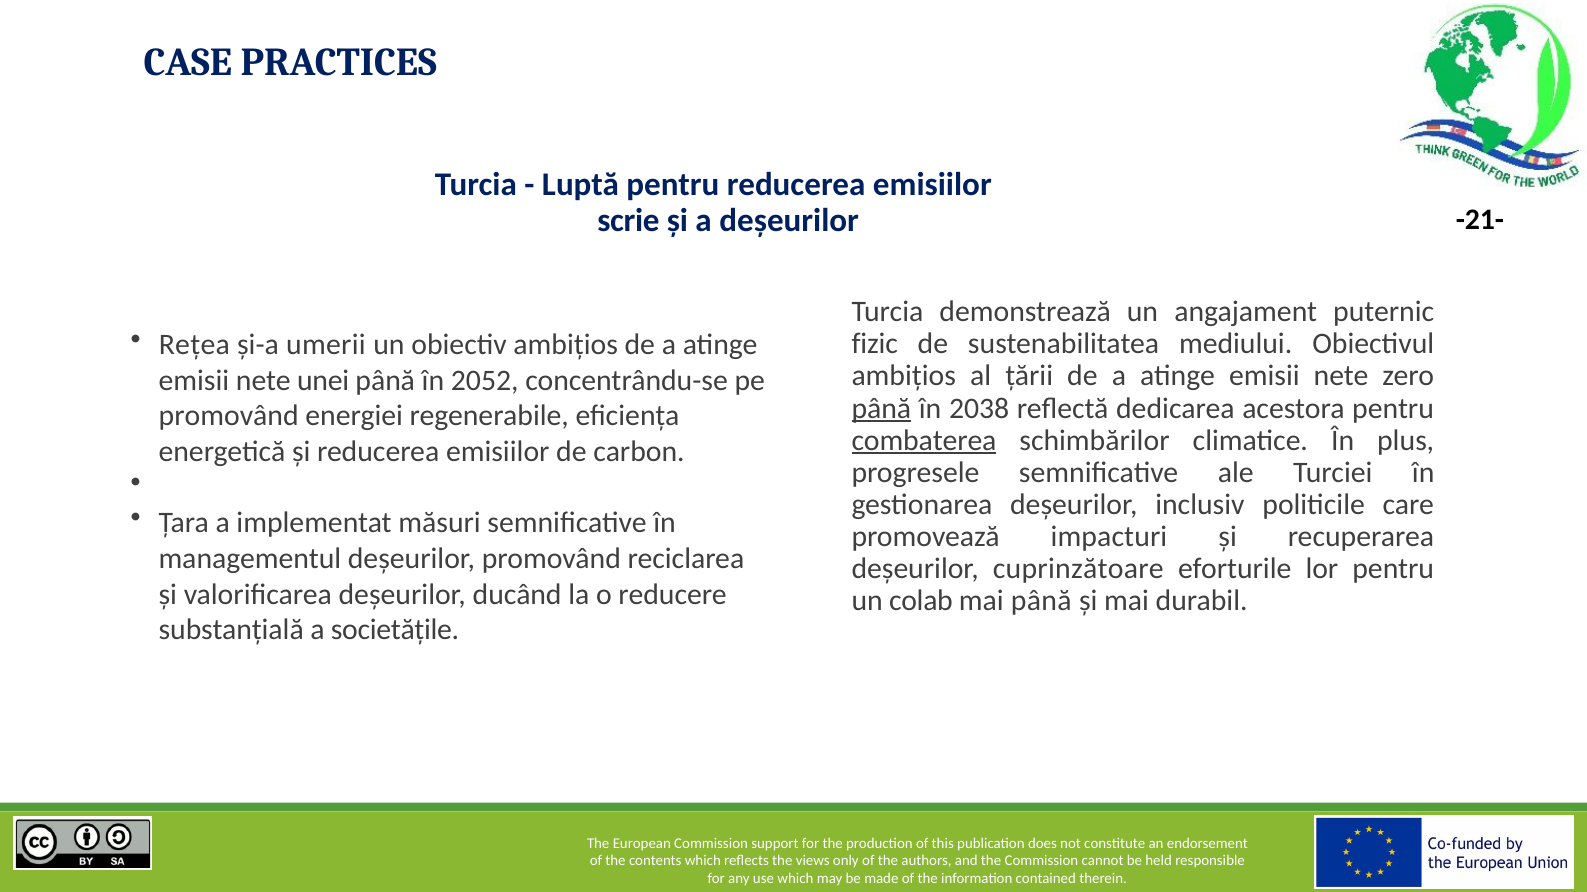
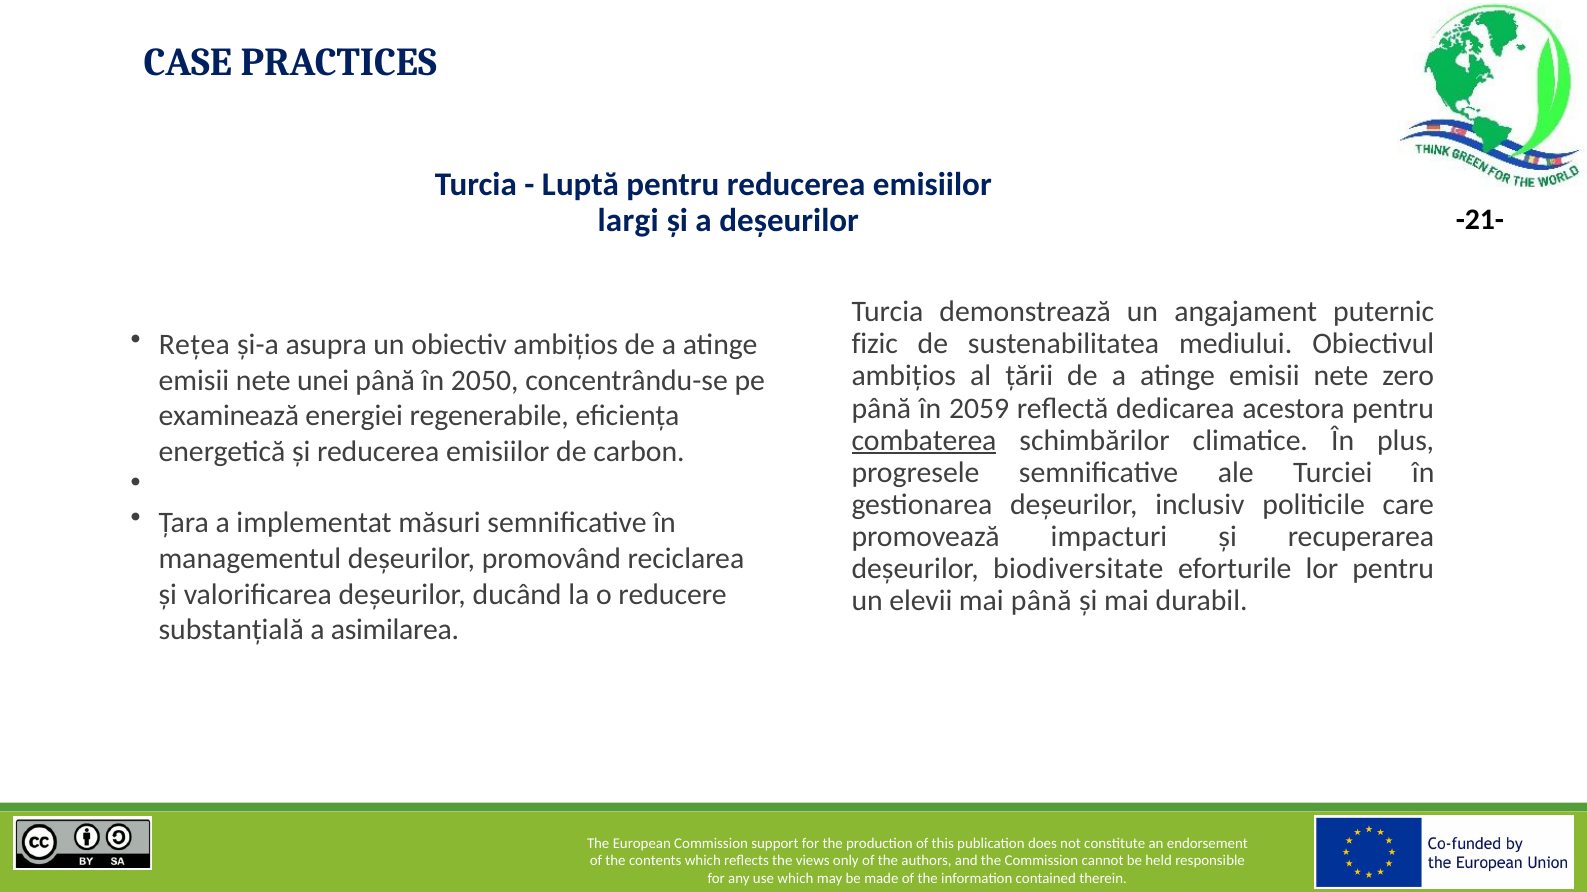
scrie: scrie -> largi (628, 220)
umerii: umerii -> asupra (326, 345)
2052: 2052 -> 2050 (485, 381)
până underline: present -> none (881, 409)
2038: 2038 -> 2059 (979, 409)
promovând: promovând -> examinează (229, 416)
cuprinzătoare: cuprinzătoare -> biodiversitate (1078, 569)
colab: colab -> elevii (921, 601)
societățile: societățile -> asimilarea (395, 631)
